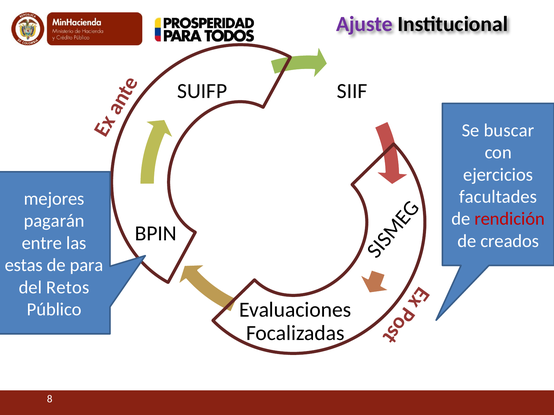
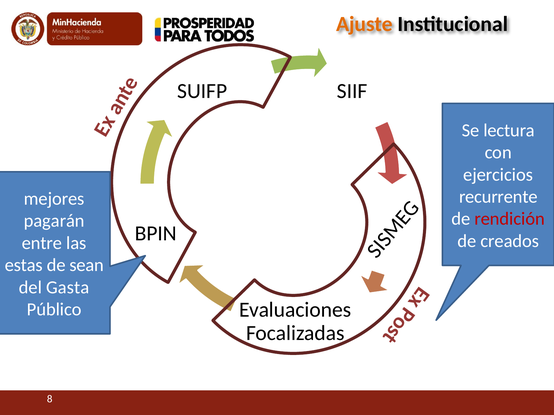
Ajuste colour: purple -> orange (364, 24)
buscar: buscar -> lectura (509, 131)
facultades: facultades -> recurrente (498, 197)
para: para -> sean (87, 265)
Retos: Retos -> Gasta (68, 288)
